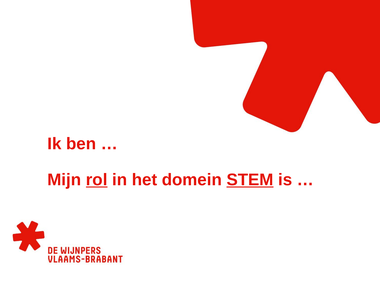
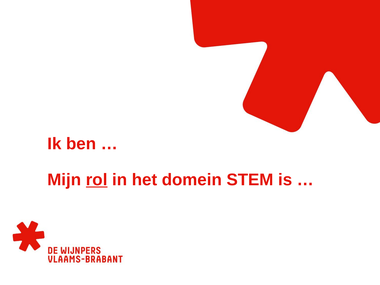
STEM underline: present -> none (250, 180)
